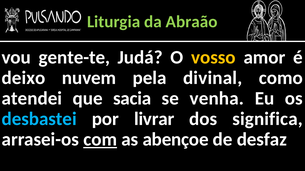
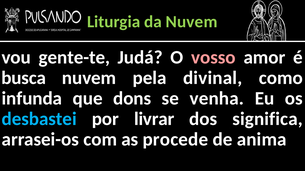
da Abraão: Abraão -> Nuvem (192, 22)
vosso colour: yellow -> pink (213, 58)
deixo: deixo -> busca (24, 78)
atendei: atendei -> infunda (32, 99)
sacia: sacia -> dons (132, 99)
com underline: present -> none (100, 140)
abençoe: abençoe -> procede (175, 140)
desfaz: desfaz -> anima (262, 140)
